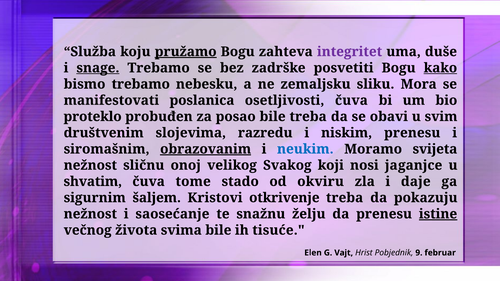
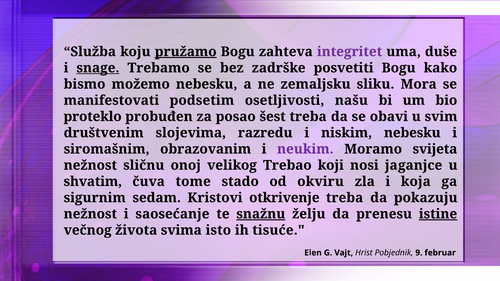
kako underline: present -> none (440, 68)
bismo trebamo: trebamo -> možemo (141, 84)
poslanica: poslanica -> podsetim (202, 100)
osetljivosti čuva: čuva -> našu (351, 100)
posao bile: bile -> šest (273, 117)
niskim prenesu: prenesu -> nebesku (412, 133)
obrazovanim underline: present -> none (206, 149)
neukim colour: blue -> purple (305, 149)
Svakog: Svakog -> Trebao (287, 165)
daje: daje -> koja (416, 182)
šaljem: šaljem -> sedam (157, 198)
snažnu underline: none -> present (261, 214)
svima bile: bile -> isto (218, 230)
